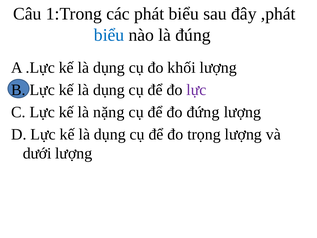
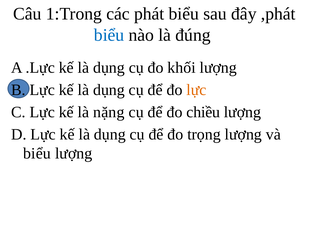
lực colour: purple -> orange (196, 90)
đứng: đứng -> chiều (203, 112)
dưới: dưới -> biểu (37, 153)
